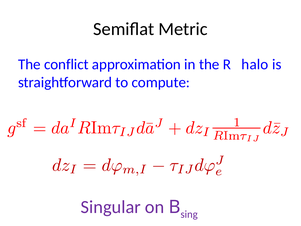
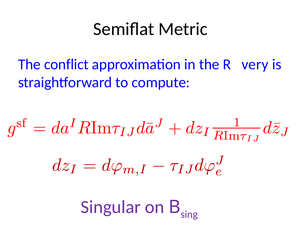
halo: halo -> very (255, 64)
